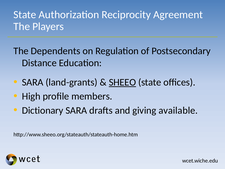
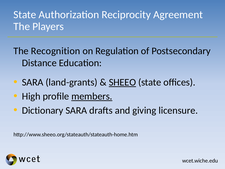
Dependents: Dependents -> Recognition (56, 51)
members underline: none -> present (92, 96)
available: available -> licensure (178, 110)
